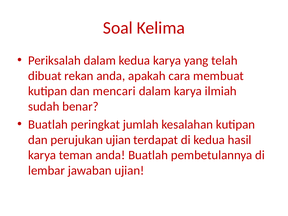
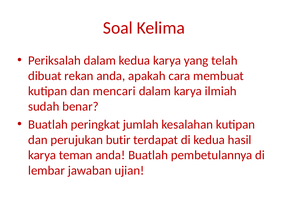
perujukan ujian: ujian -> butir (118, 140)
